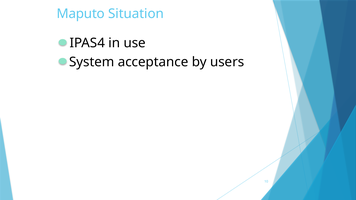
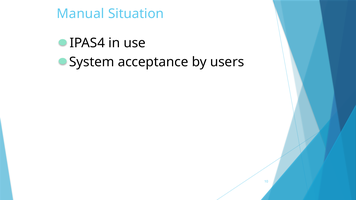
Maputo: Maputo -> Manual (81, 14)
